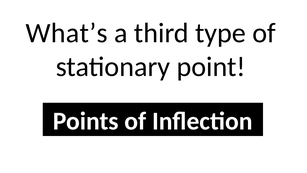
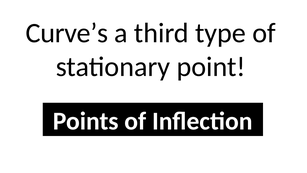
What’s: What’s -> Curve’s (67, 33)
